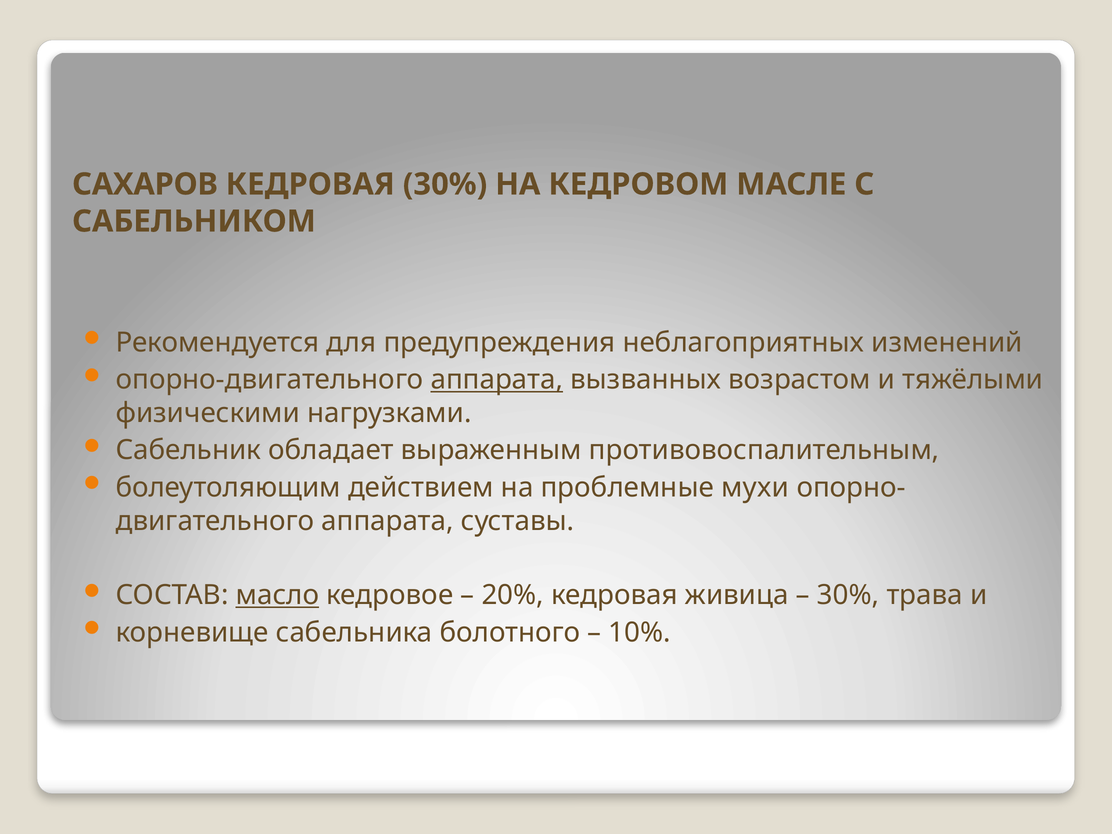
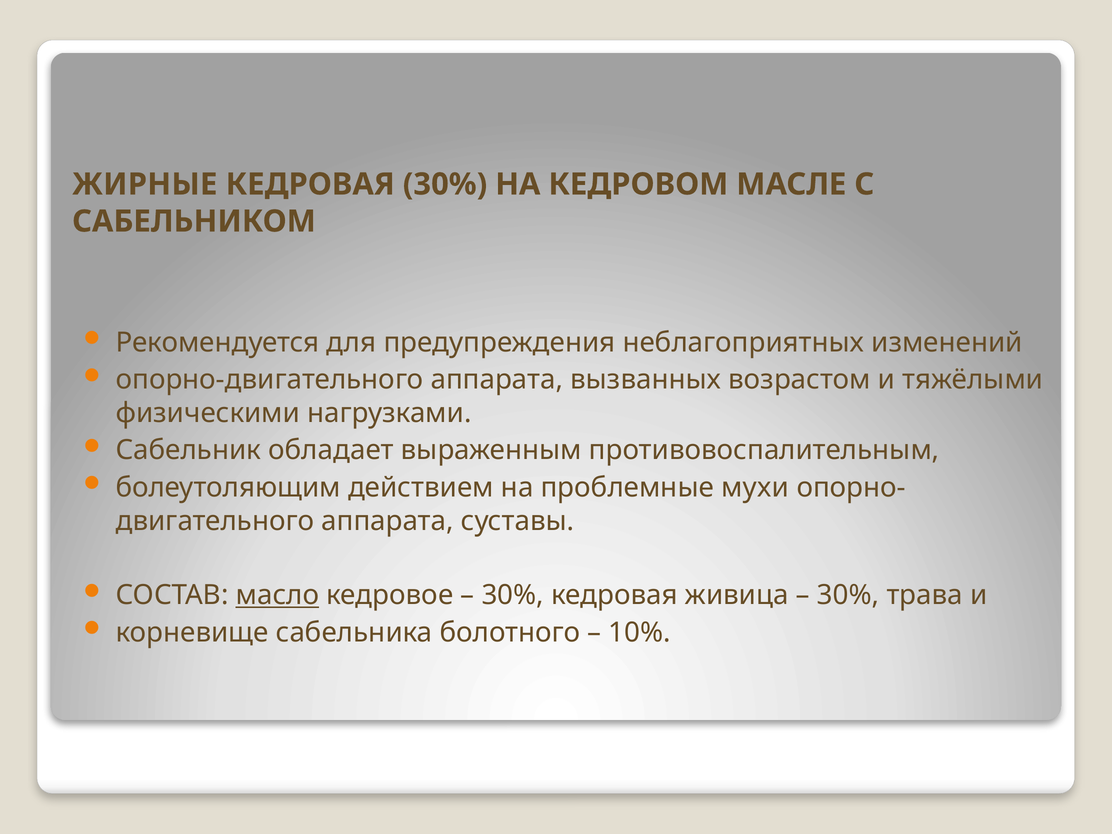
САХАРОВ: САХАРОВ -> ЖИРНЫЕ (145, 184)
аппарата underline: present -> none (497, 380)
20%: 20% -> 30% (513, 595)
